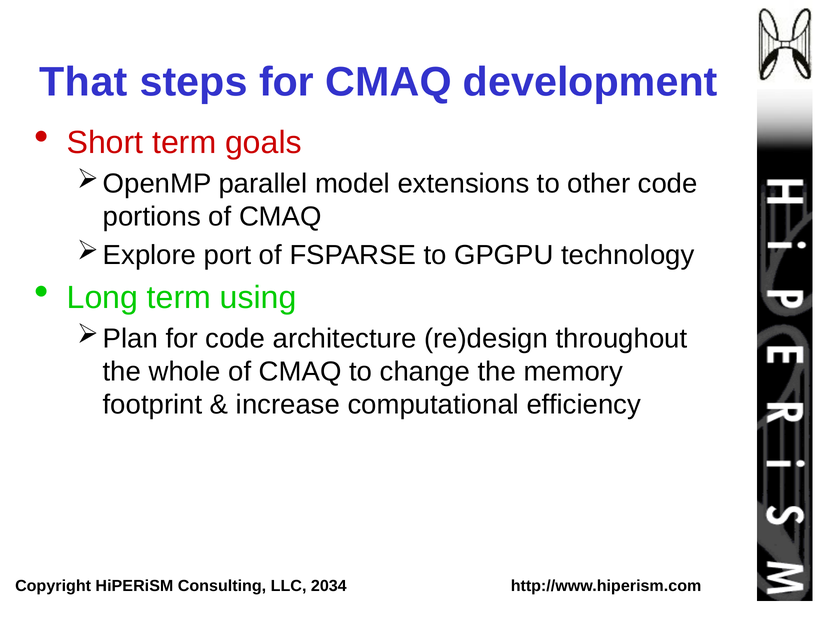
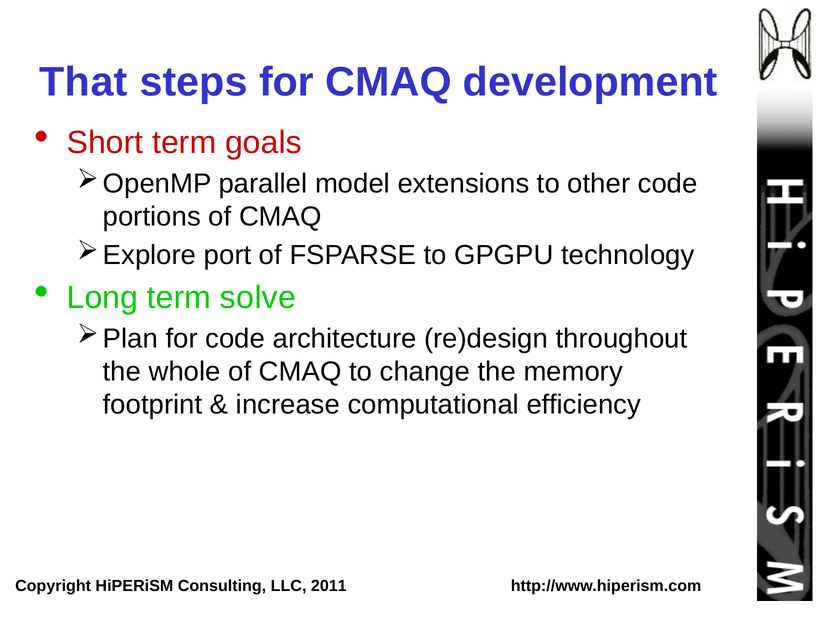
using: using -> solve (258, 298)
2034: 2034 -> 2011 (329, 586)
